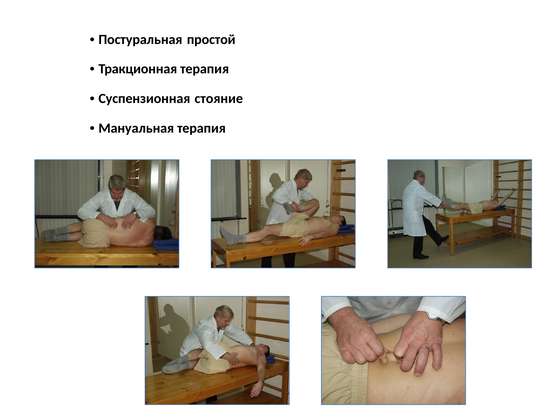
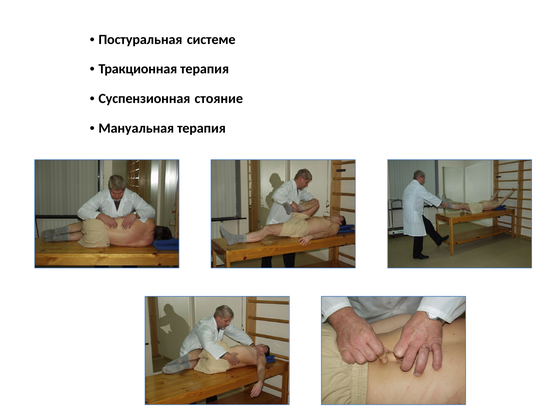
простой: простой -> системе (211, 39)
